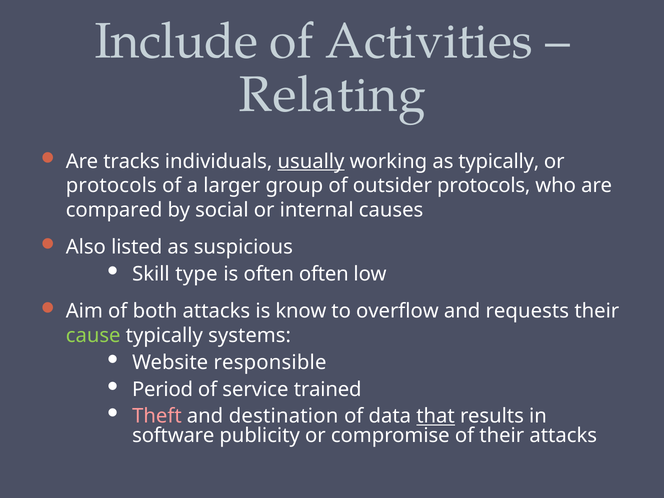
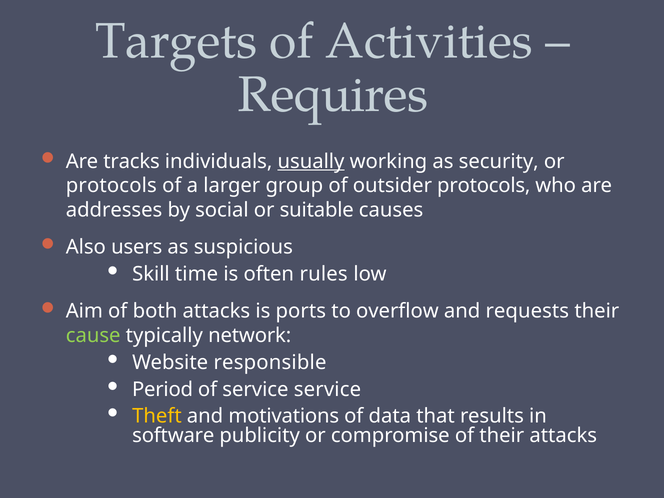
Include: Include -> Targets (176, 41)
Relating: Relating -> Requires (333, 95)
as typically: typically -> security (499, 161)
compared: compared -> addresses (114, 210)
internal: internal -> suitable (317, 210)
listed: listed -> users (137, 247)
type: type -> time (197, 274)
often often: often -> rules (324, 274)
know: know -> ports (301, 311)
systems: systems -> network (250, 336)
service trained: trained -> service (327, 389)
Theft colour: pink -> yellow (157, 416)
destination: destination -> motivations (284, 416)
that underline: present -> none (436, 416)
